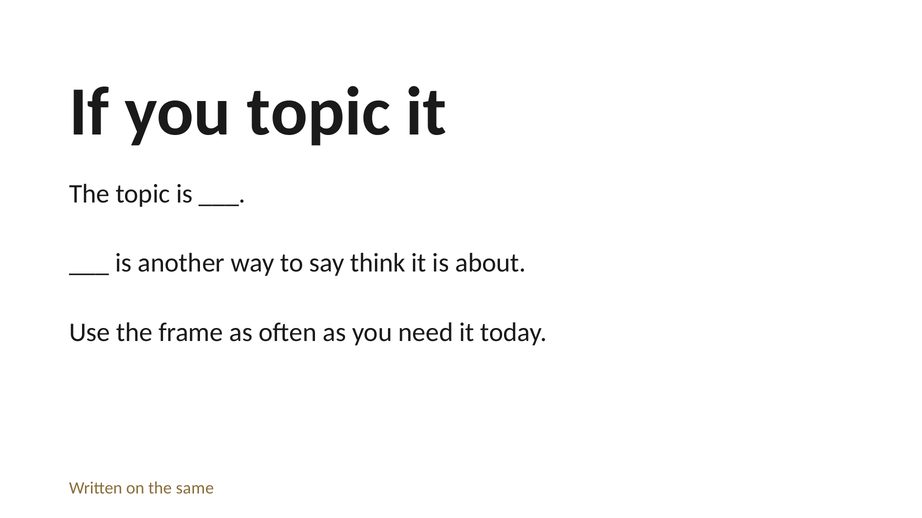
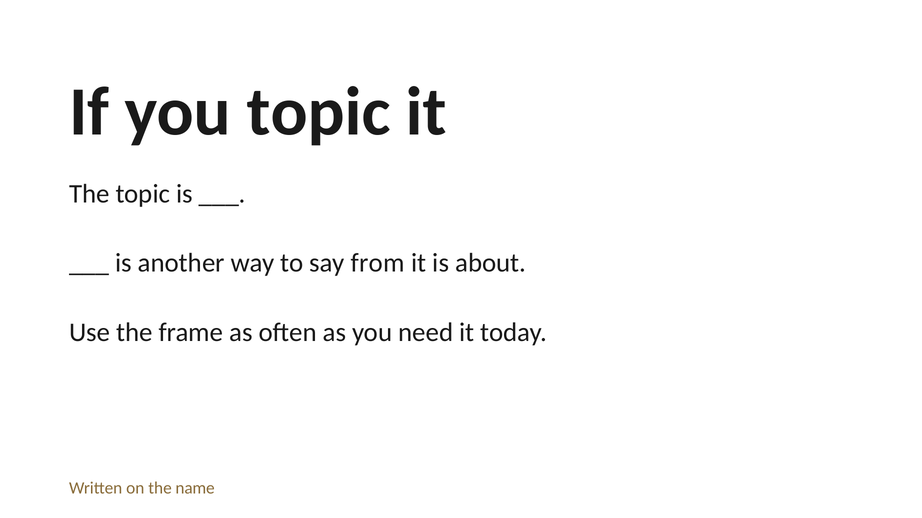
think: think -> from (378, 263)
same: same -> name (195, 489)
